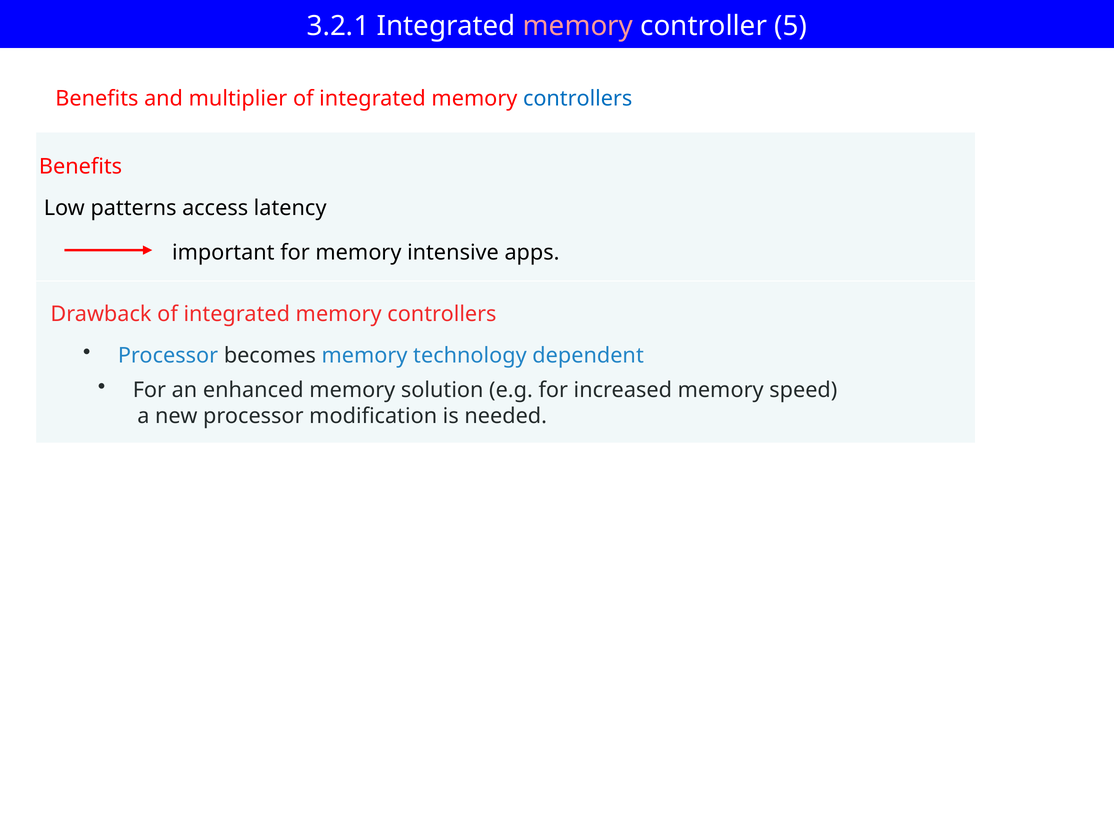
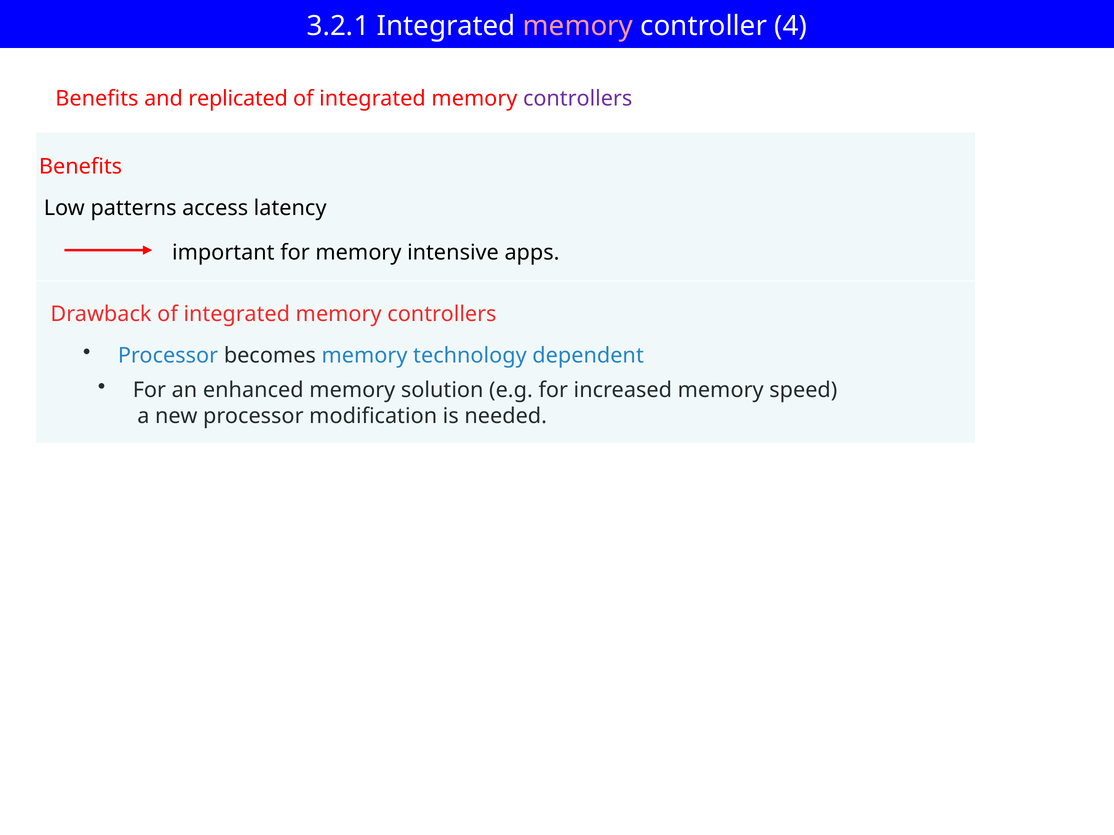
5: 5 -> 4 (791, 26)
multiplier: multiplier -> replicated (238, 99)
controllers colour: blue -> purple (578, 99)
